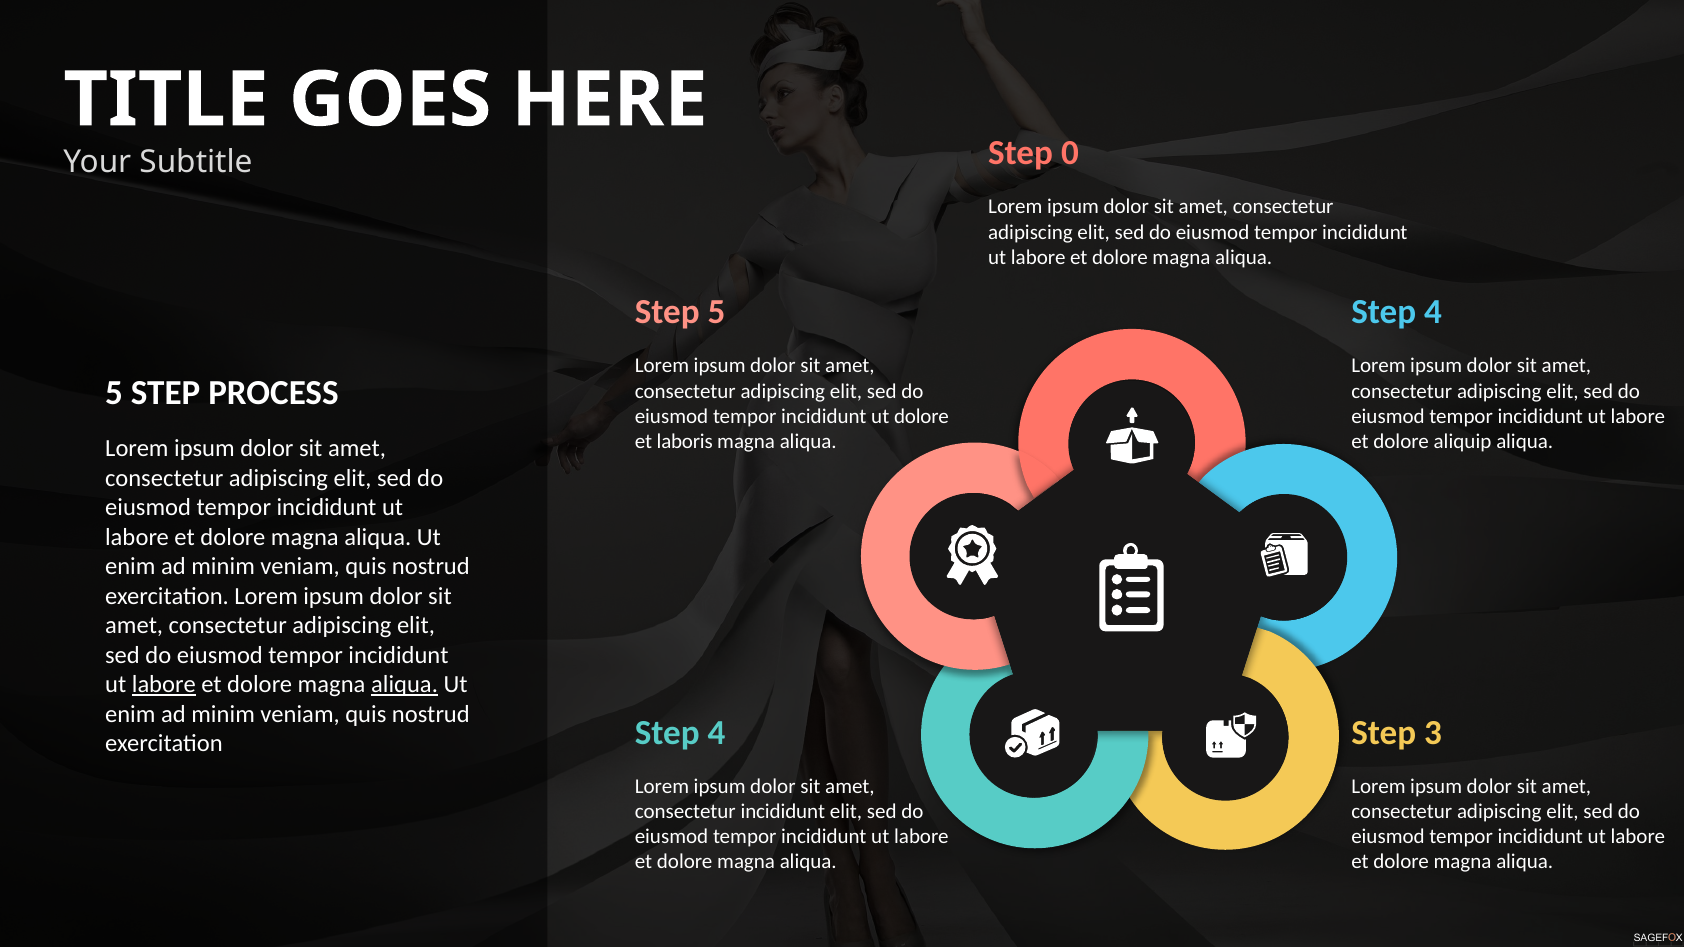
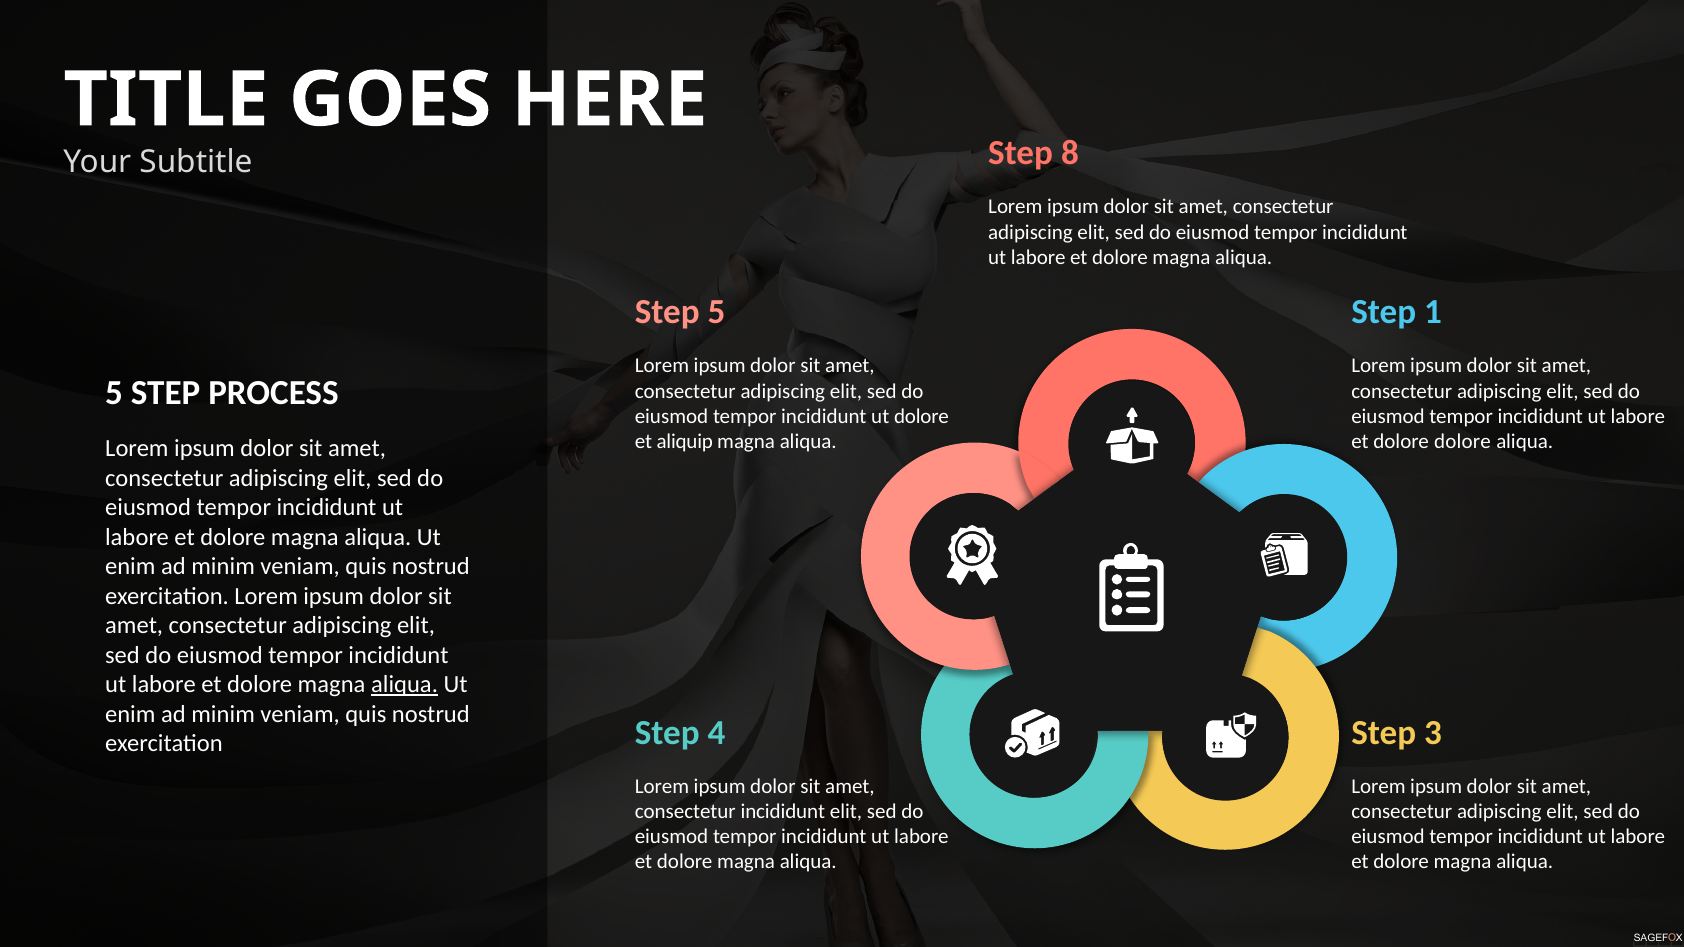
0: 0 -> 8 (1070, 153)
4: 4 -> 1 (1433, 312)
laboris: laboris -> aliquip (685, 442)
dolore aliquip: aliquip -> dolore (1462, 442)
labore underline: present -> none (164, 685)
